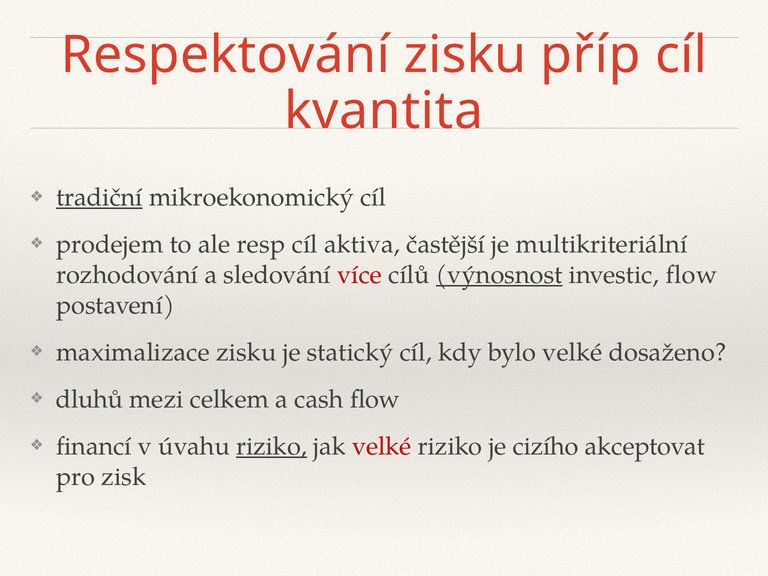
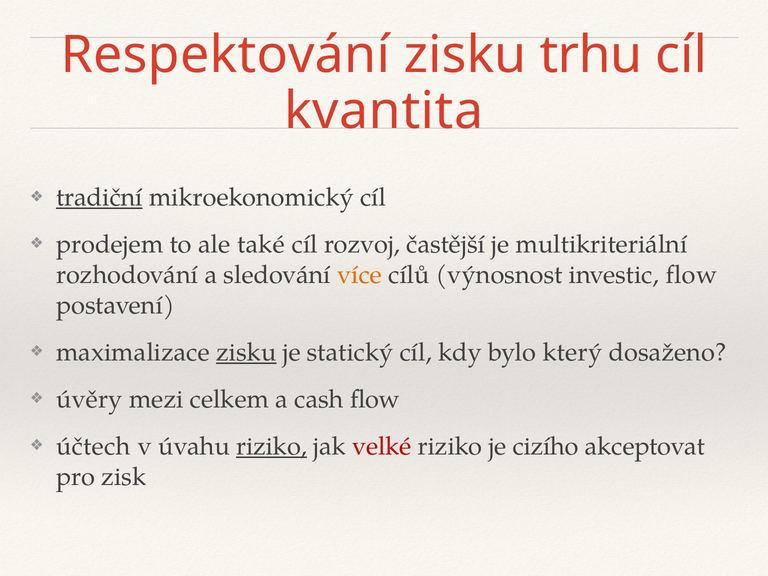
příp: příp -> trhu (591, 55)
resp: resp -> také (261, 244)
aktiva: aktiva -> rozvoj (362, 244)
více colour: red -> orange (360, 275)
výnosnost underline: present -> none (499, 275)
zisku underline: none -> present (246, 352)
bylo velké: velké -> který (572, 352)
dluhů: dluhů -> úvěry (89, 399)
financí: financí -> účtech (94, 446)
